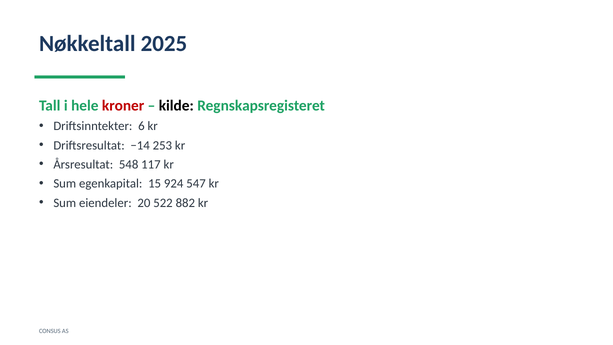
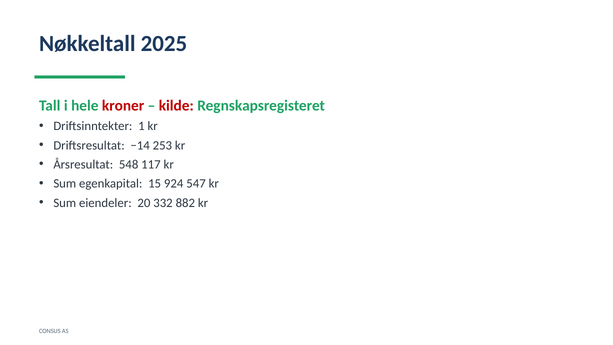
kilde colour: black -> red (176, 106)
6: 6 -> 1 (141, 126)
522: 522 -> 332 (163, 203)
